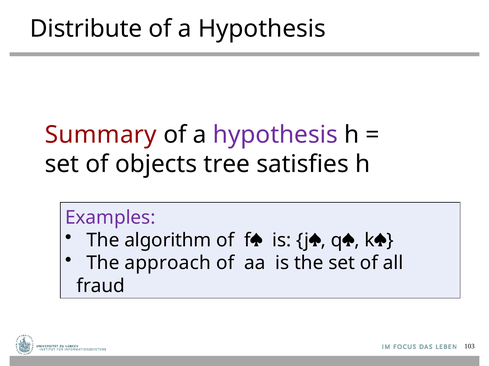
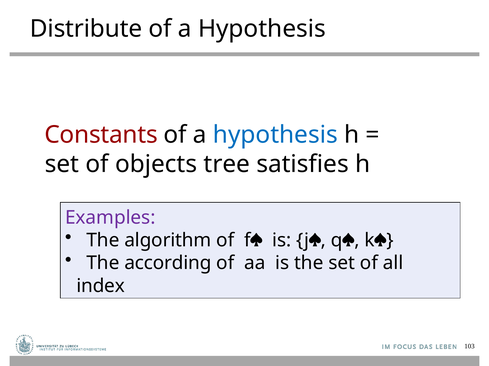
Summary: Summary -> Constants (101, 135)
hypothesis colour: purple -> blue (275, 135)
approach: approach -> according (168, 264)
fraud: fraud -> index (101, 286)
